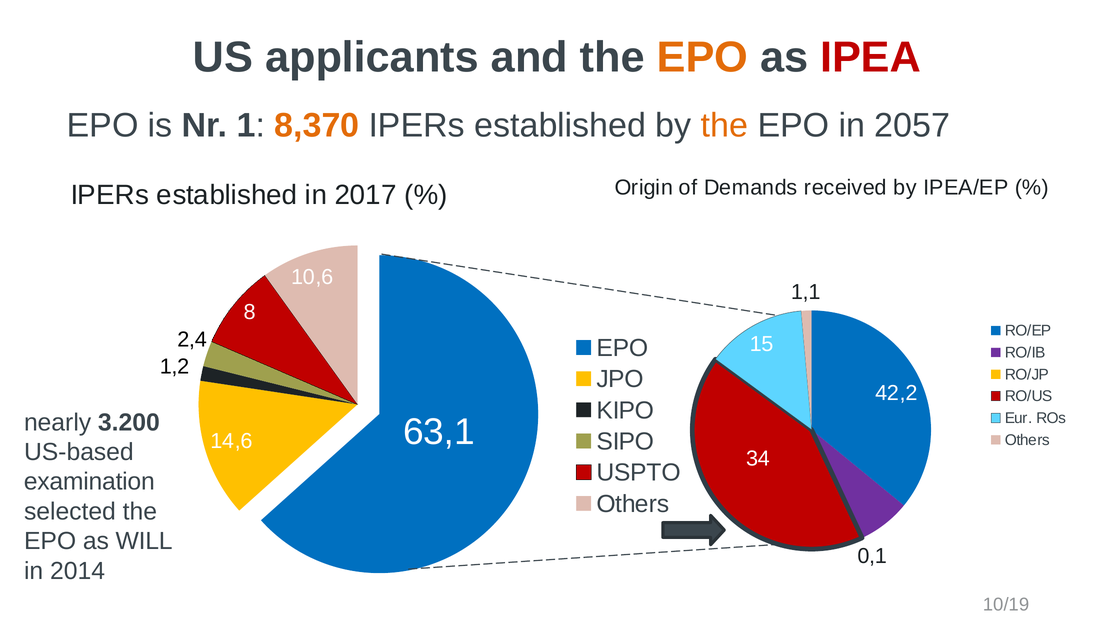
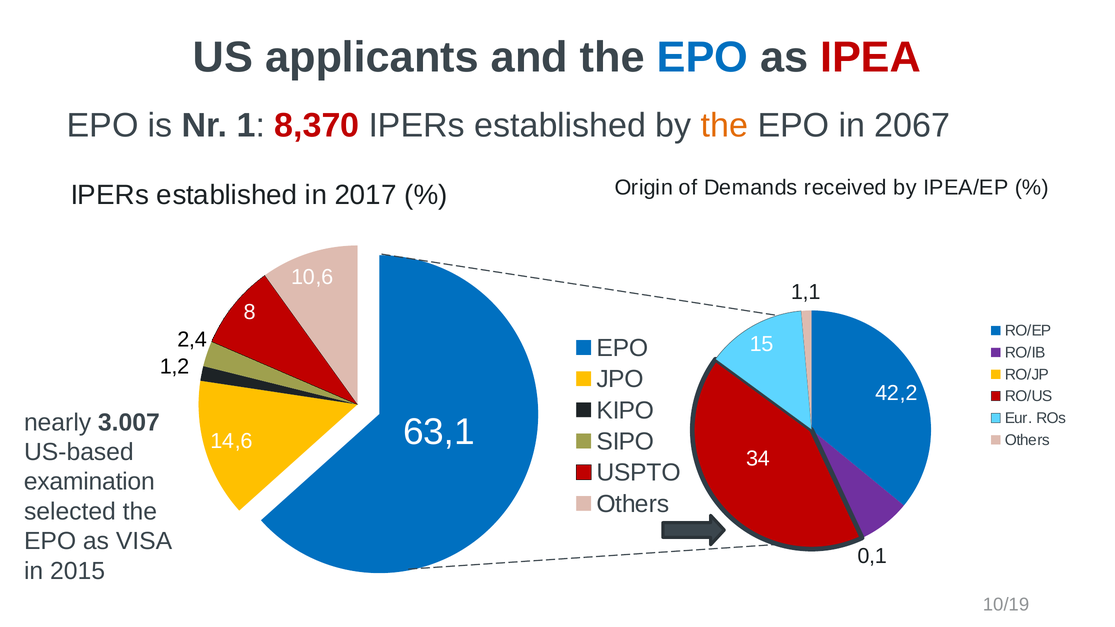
EPO colour: orange -> blue (702, 57)
8,370 colour: orange -> red (317, 126)
2057: 2057 -> 2067 (912, 126)
3.200: 3.200 -> 3.007 (129, 423)
WILL: WILL -> VISA (144, 541)
2014: 2014 -> 2015 (78, 571)
